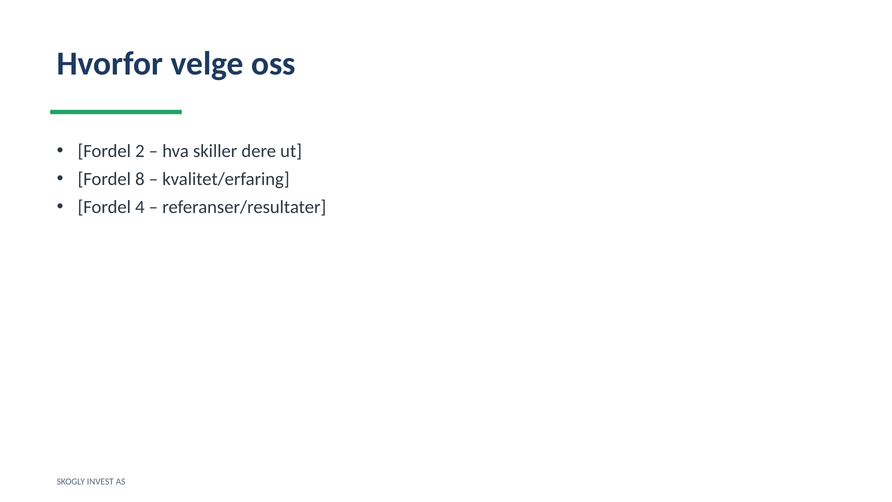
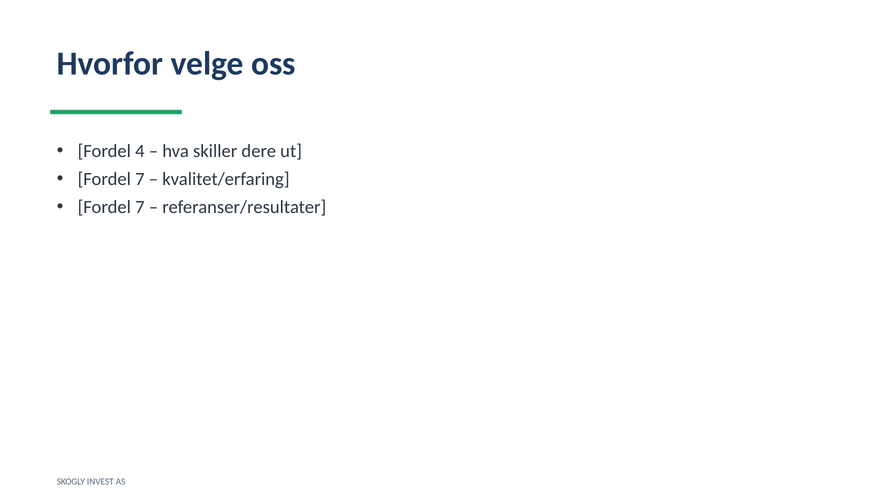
2: 2 -> 4 (140, 151)
8: 8 -> 7 (140, 179)
4: 4 -> 7 (140, 207)
